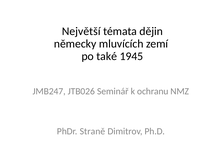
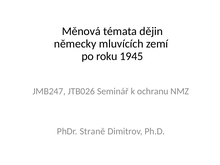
Největší: Největší -> Měnová (81, 31)
také: také -> roku (107, 56)
